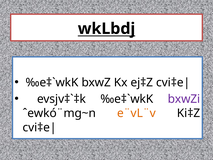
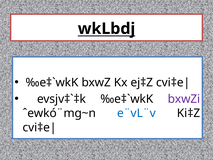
e¨vL¨v colour: orange -> blue (136, 113)
